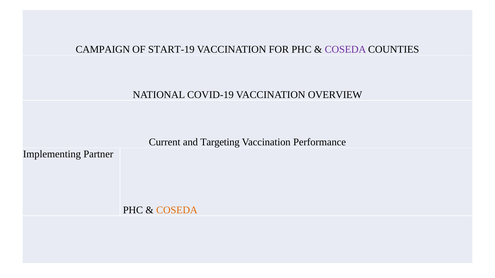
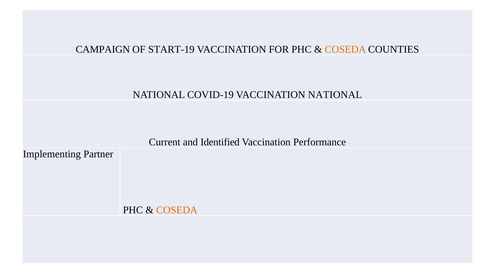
COSEDA colour: purple -> orange (345, 50)
VACCINATION OVERVIEW: OVERVIEW -> NATIONAL (335, 95)
Targeting: Targeting -> Identified (220, 142)
